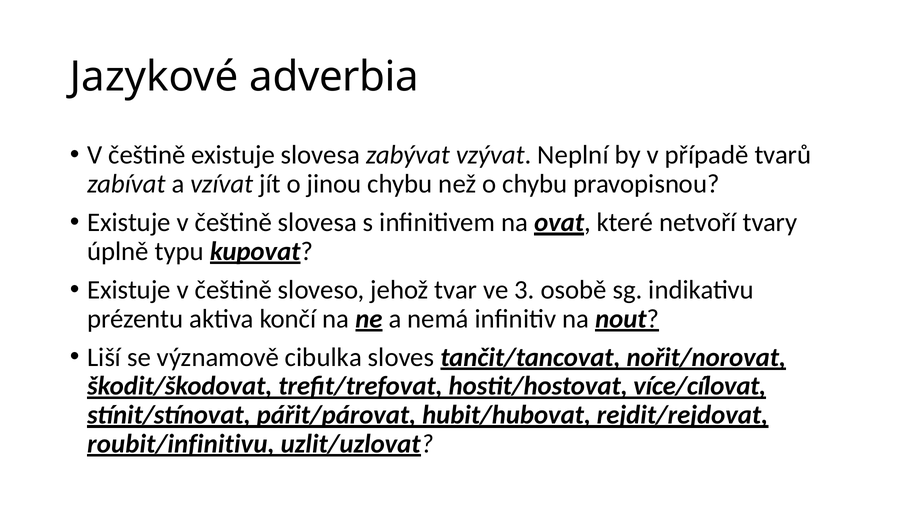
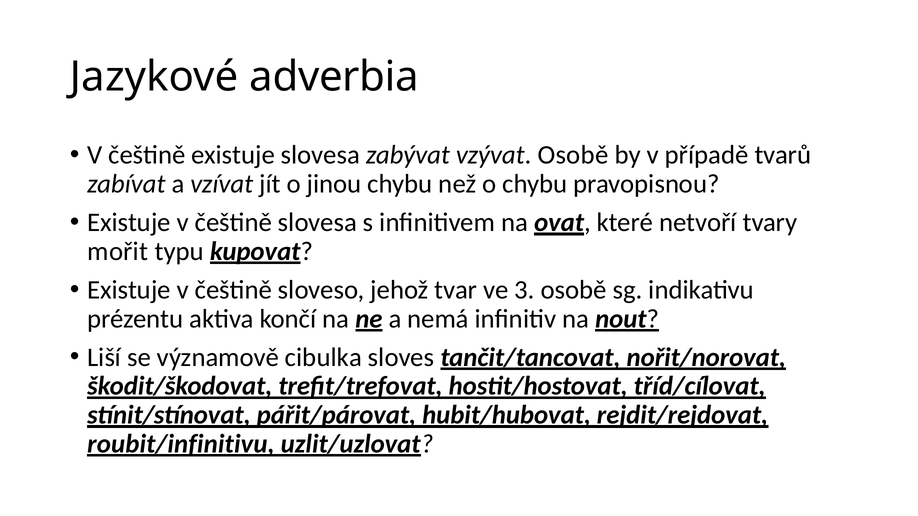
vzývat Neplní: Neplní -> Osobě (573, 155)
úplně: úplně -> mořit (118, 252)
více/cílovat: více/cílovat -> tříd/cílovat (700, 386)
